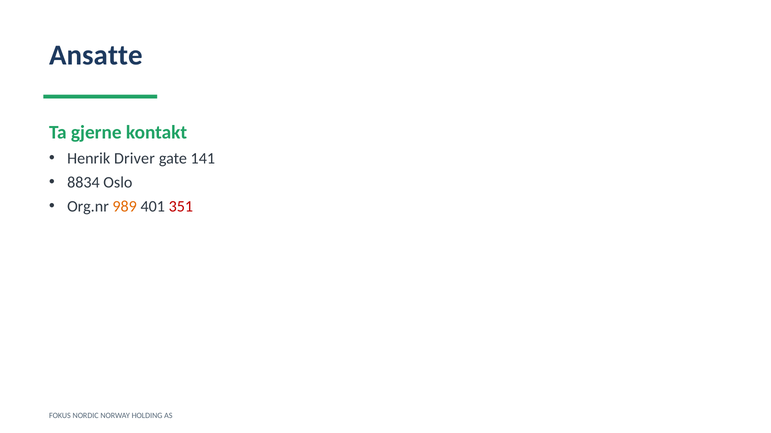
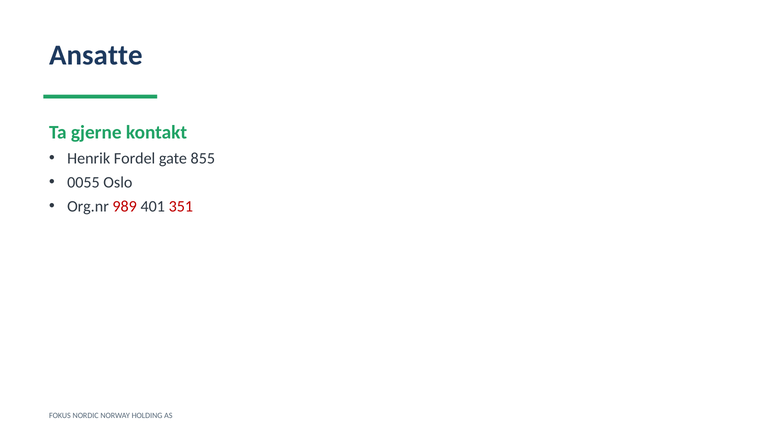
Driver: Driver -> Fordel (135, 159)
141: 141 -> 855 (203, 159)
8834: 8834 -> 0055 (83, 183)
989 colour: orange -> red (125, 207)
